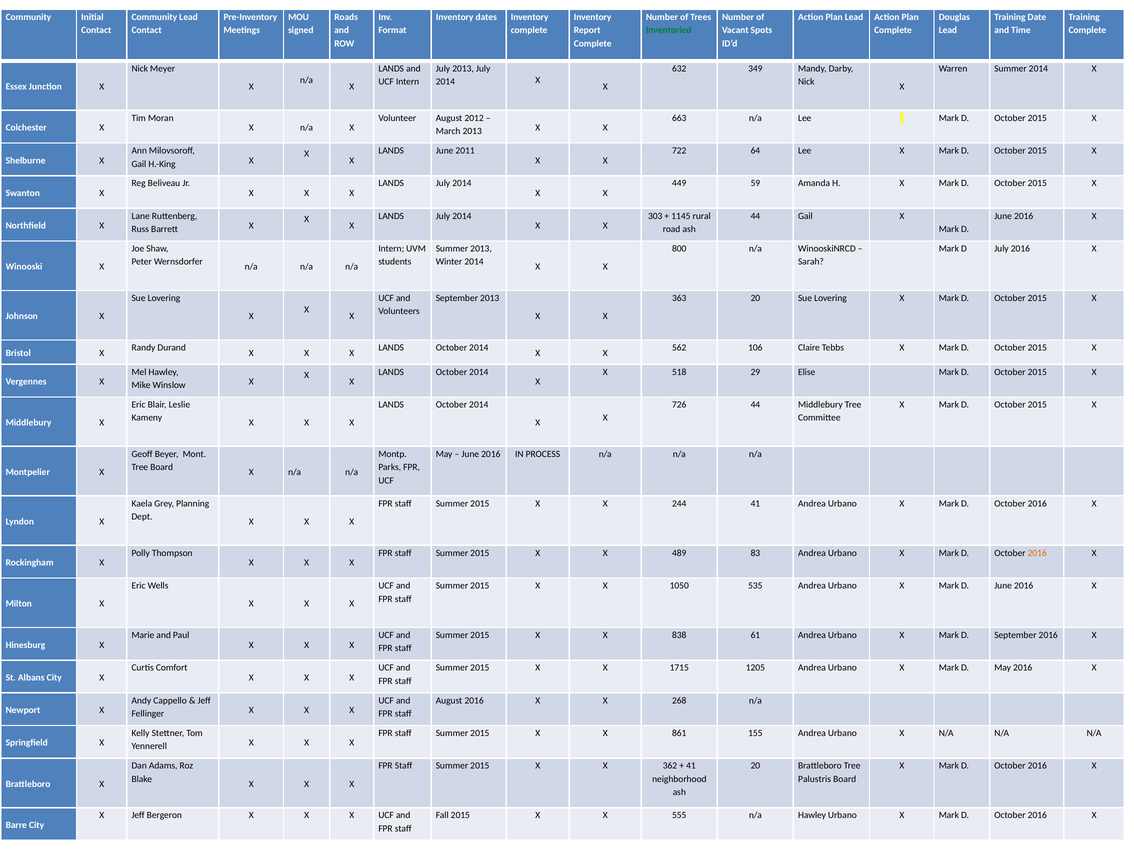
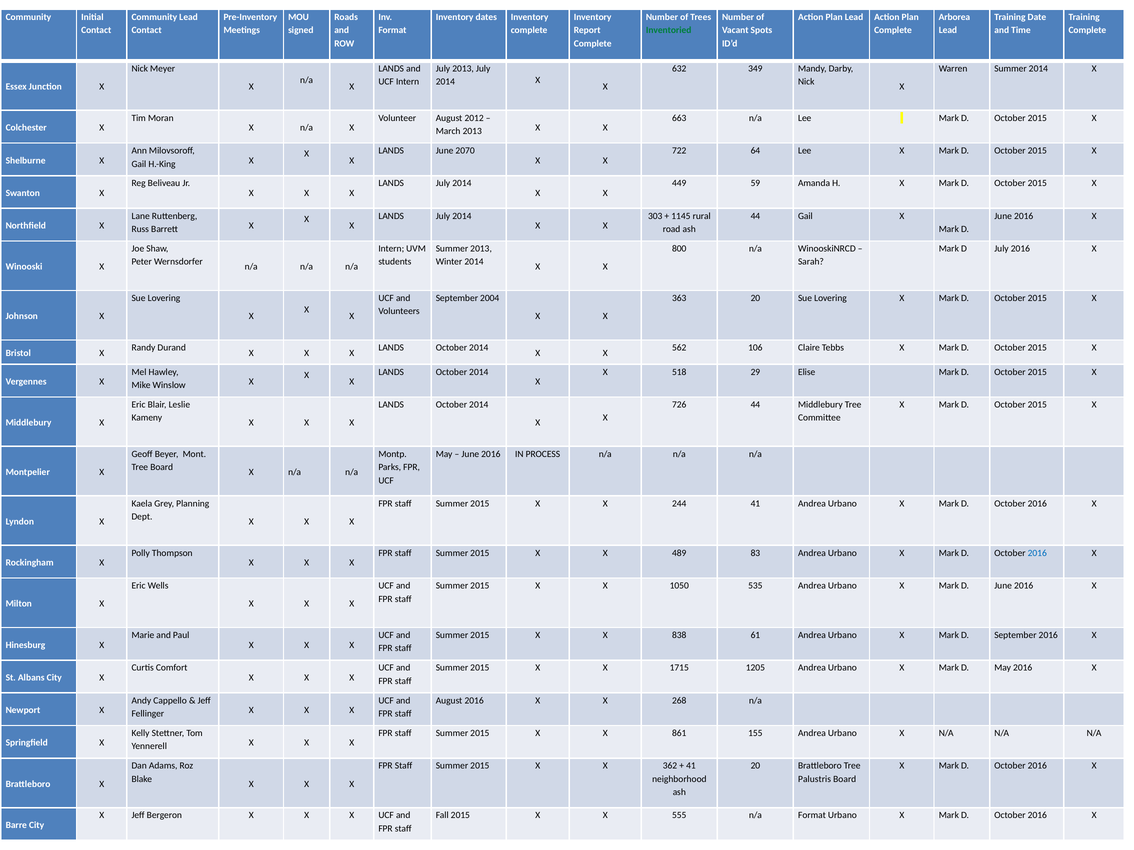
Douglas: Douglas -> Arborea (954, 17)
2011: 2011 -> 2070 (465, 151)
September 2013: 2013 -> 2004 (490, 298)
2016 colour: orange -> blue (1037, 553)
n/a Hawley: Hawley -> Format (812, 816)
